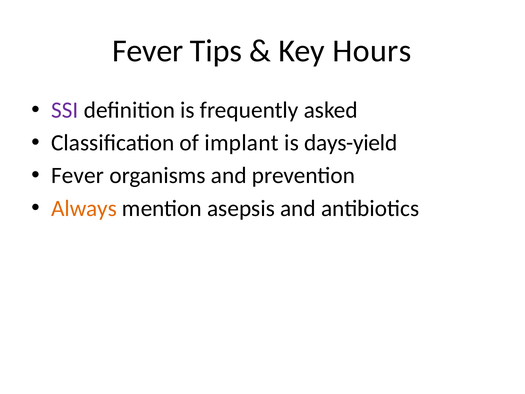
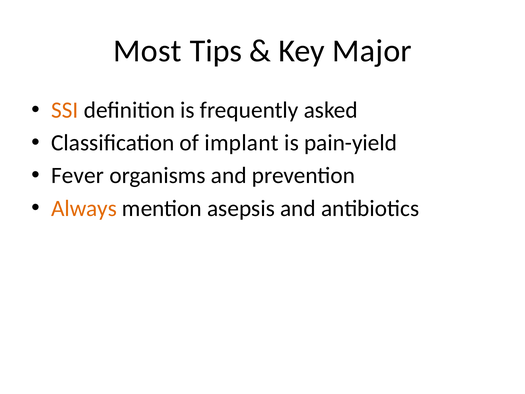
Fever: Fever -> Most (147, 51)
Hours: Hours -> Major (372, 51)
SSI colour: purple -> orange (65, 110)
days-yield: days-yield -> pain-yield (351, 143)
